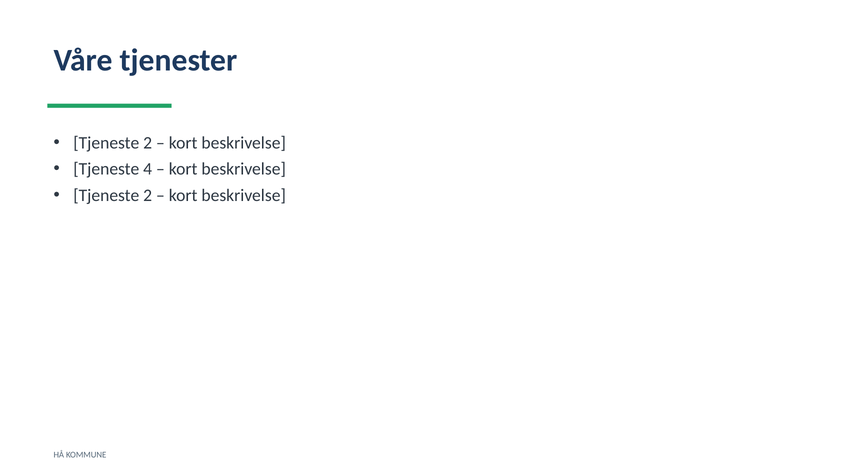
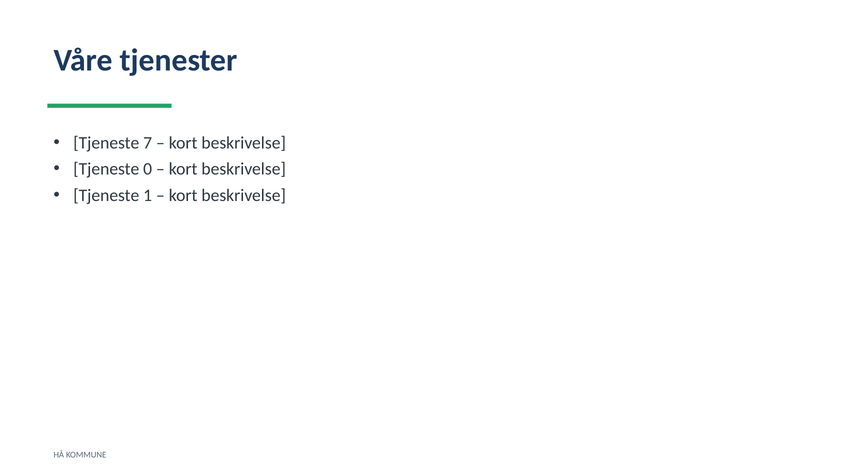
2: 2 -> 7 (148, 143)
4: 4 -> 0 (148, 169)
2: 2 -> 1 (148, 195)
